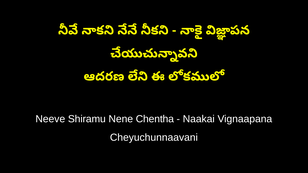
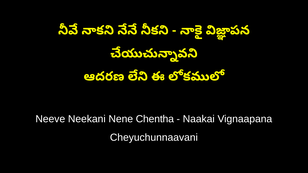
Shiramu: Shiramu -> Neekani (87, 119)
